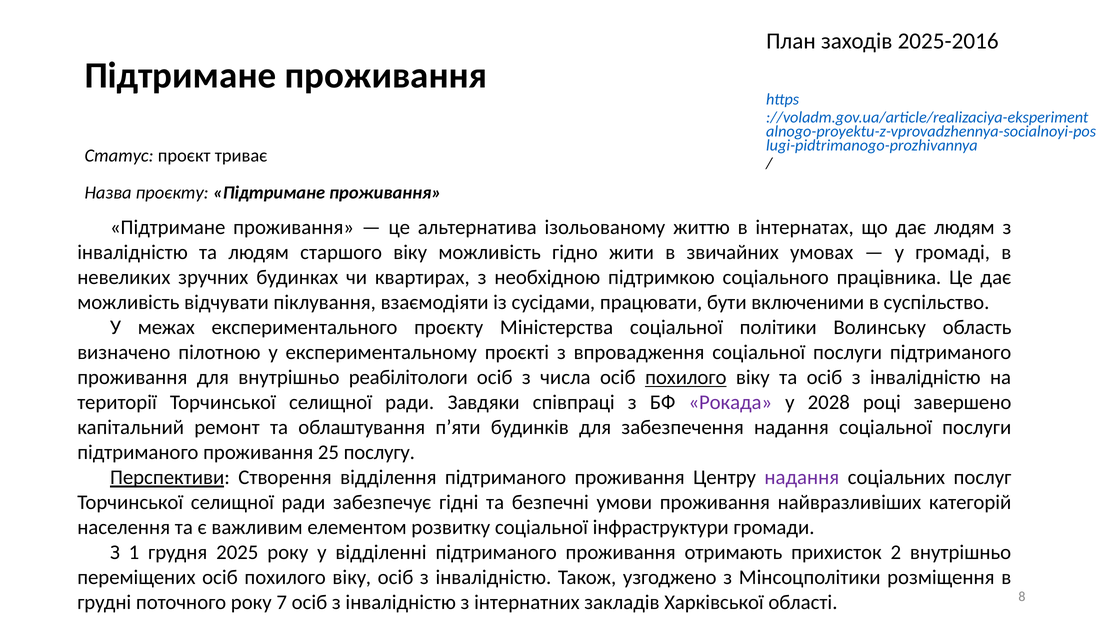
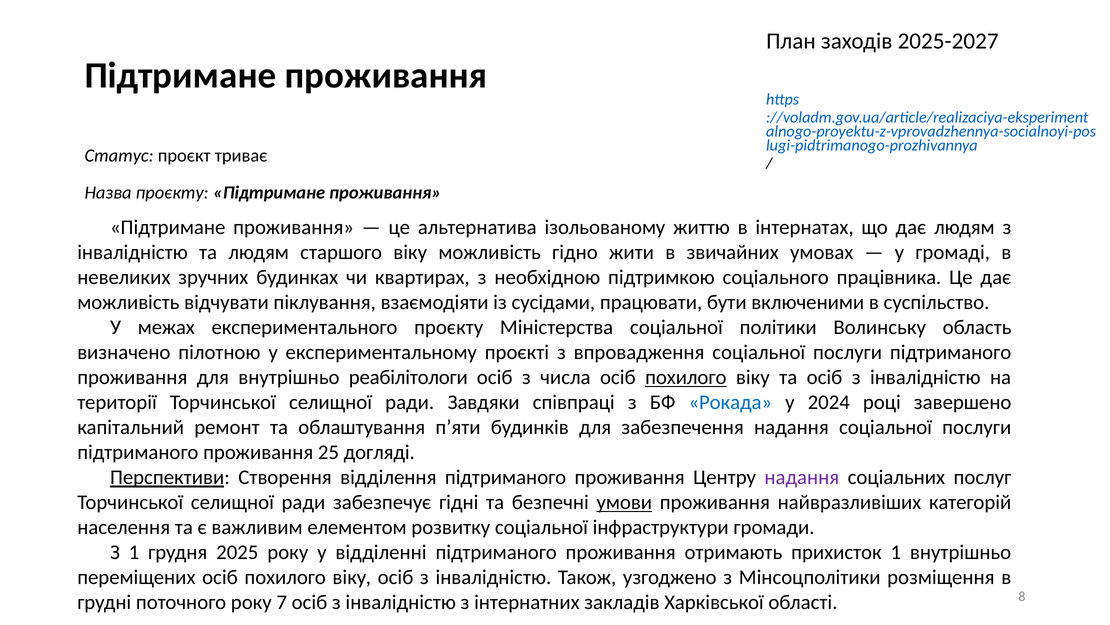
2025-2016: 2025-2016 -> 2025-2027 (948, 41)
Рокада colour: purple -> blue (730, 402)
2028: 2028 -> 2024 (829, 402)
послугу: послугу -> догляді (379, 452)
умови underline: none -> present (624, 502)
прихисток 2: 2 -> 1 (896, 552)
